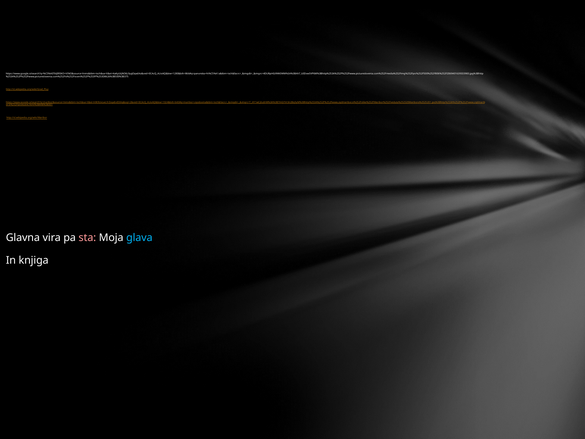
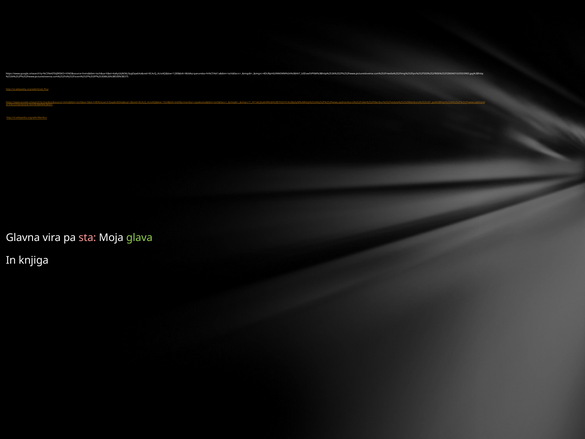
glava colour: light blue -> light green (139, 238)
